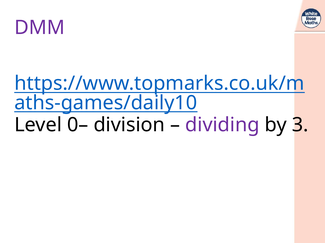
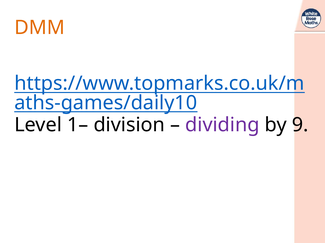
DMM colour: purple -> orange (40, 28)
0–: 0– -> 1– (78, 125)
3: 3 -> 9 (300, 125)
